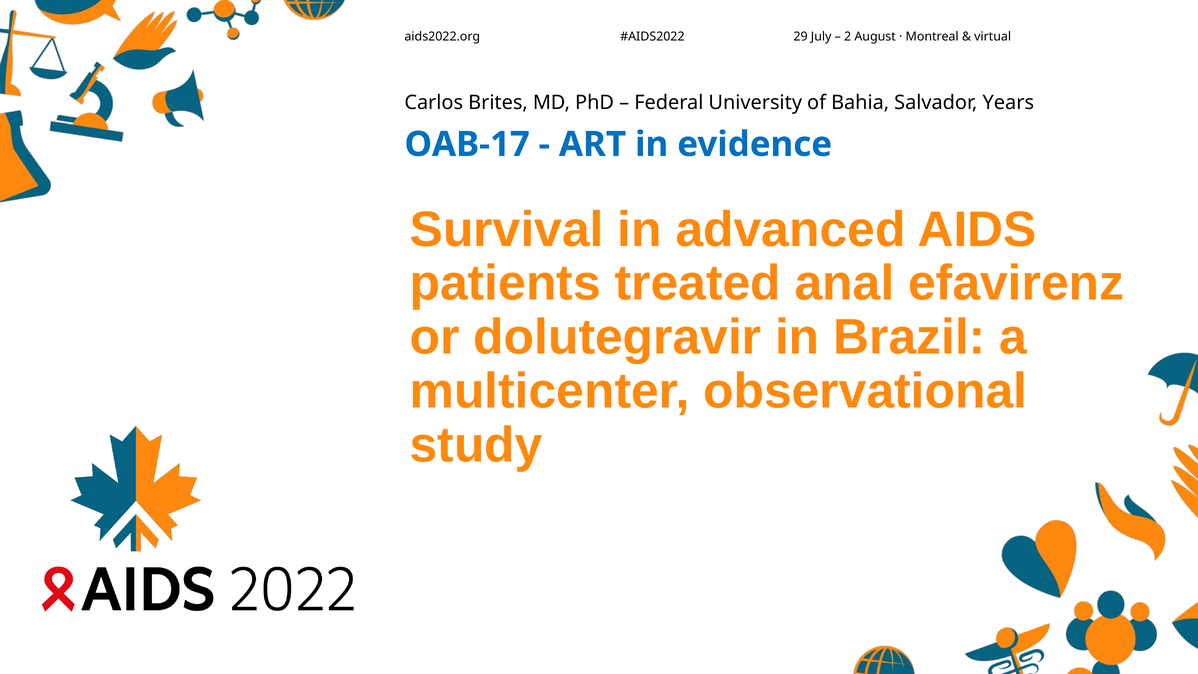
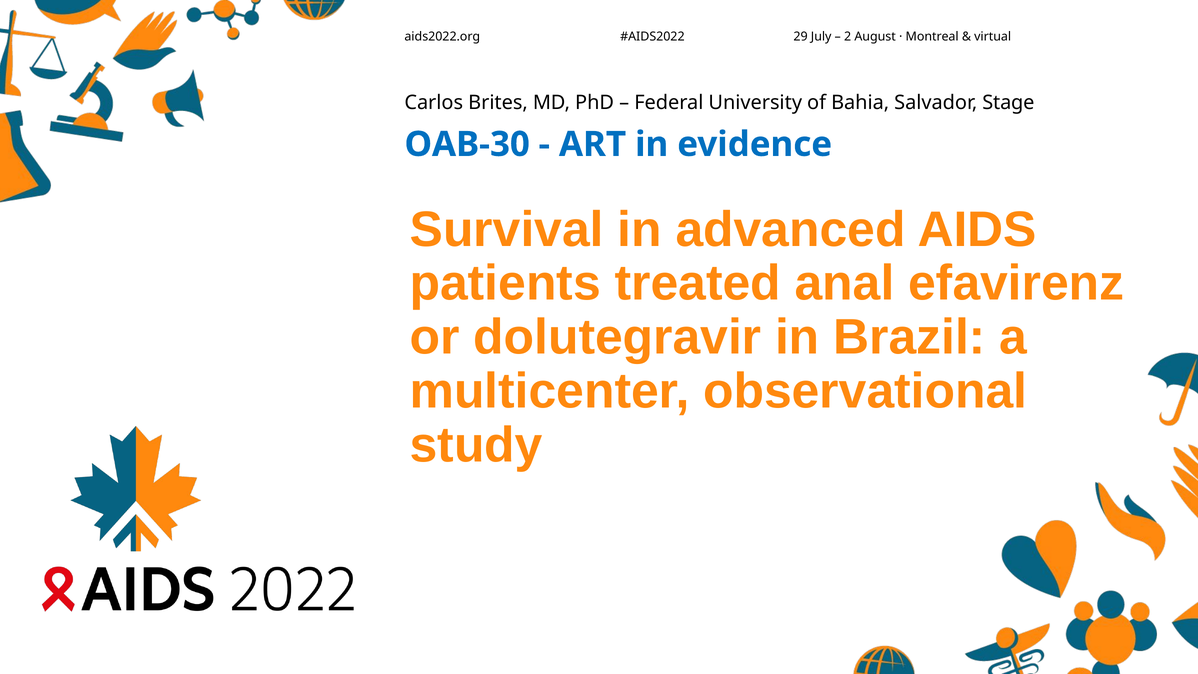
Years: Years -> Stage (1008, 102)
OAB-17: OAB-17 -> OAB-30 (467, 144)
